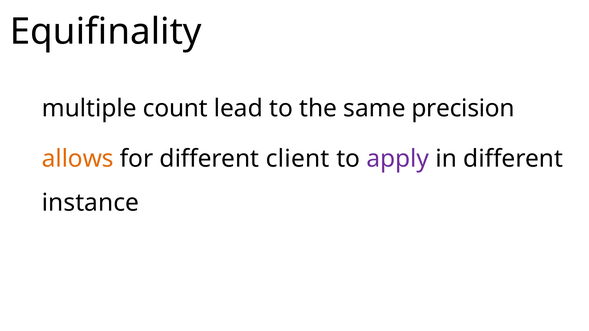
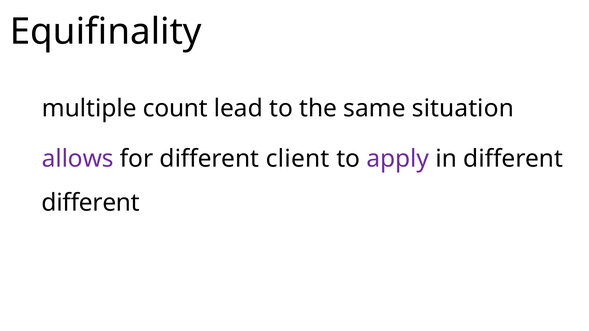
precision: precision -> situation (463, 109)
allows colour: orange -> purple (78, 159)
instance: instance -> different (91, 203)
